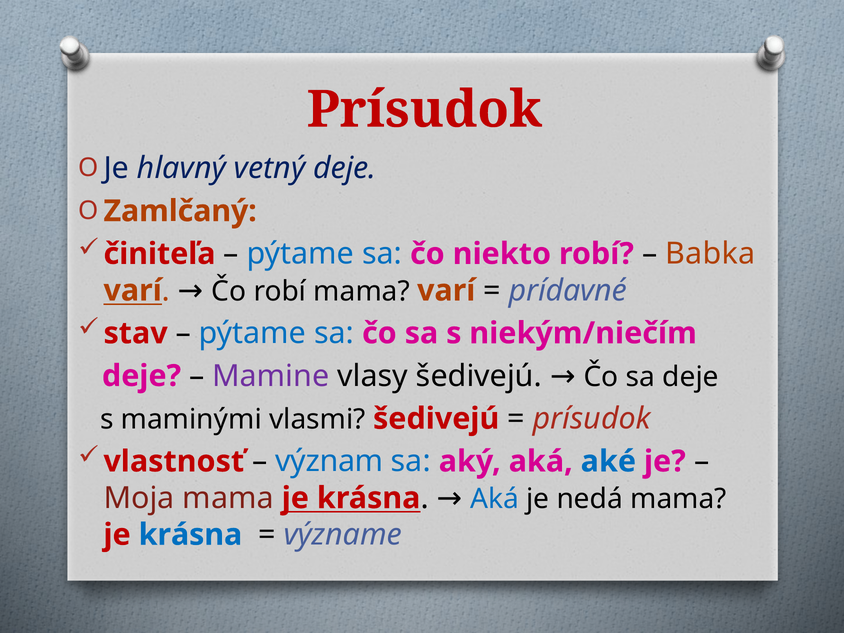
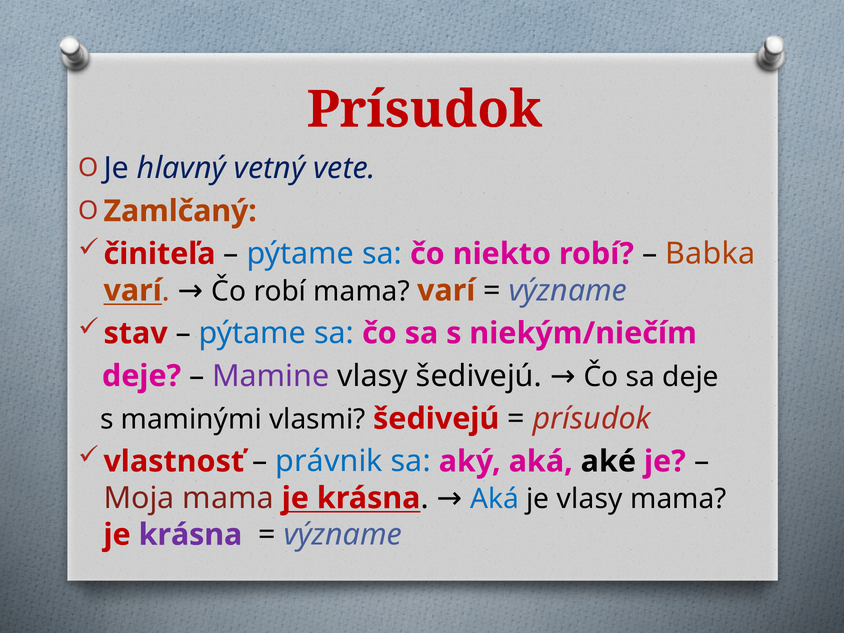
vetný deje: deje -> vete (344, 168)
prídavné: prídavné -> význame (568, 290)
význam: význam -> právnik (329, 461)
aké colour: blue -> black (608, 461)
je nedá: nedá -> vlasy (590, 499)
krásna colour: blue -> purple (190, 535)
